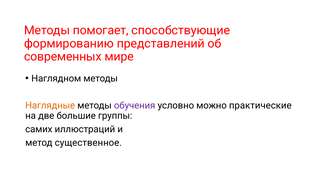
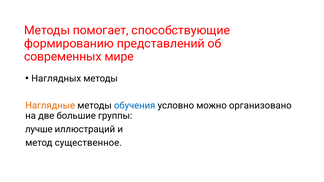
Наглядном: Наглядном -> Наглядных (56, 79)
обучения colour: purple -> blue (135, 106)
практические: практические -> организовано (260, 106)
самих: самих -> лучше (39, 129)
